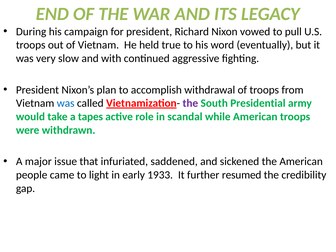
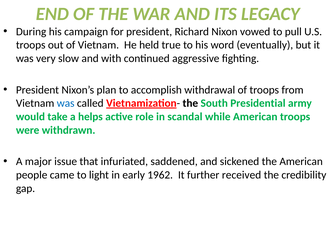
the colour: purple -> black (190, 103)
tapes: tapes -> helps (90, 117)
1933: 1933 -> 1962 (160, 175)
resumed: resumed -> received (242, 175)
